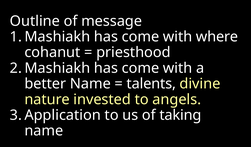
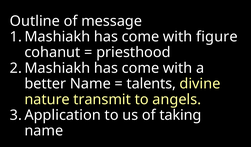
where: where -> figure (217, 37)
invested: invested -> transmit (102, 99)
